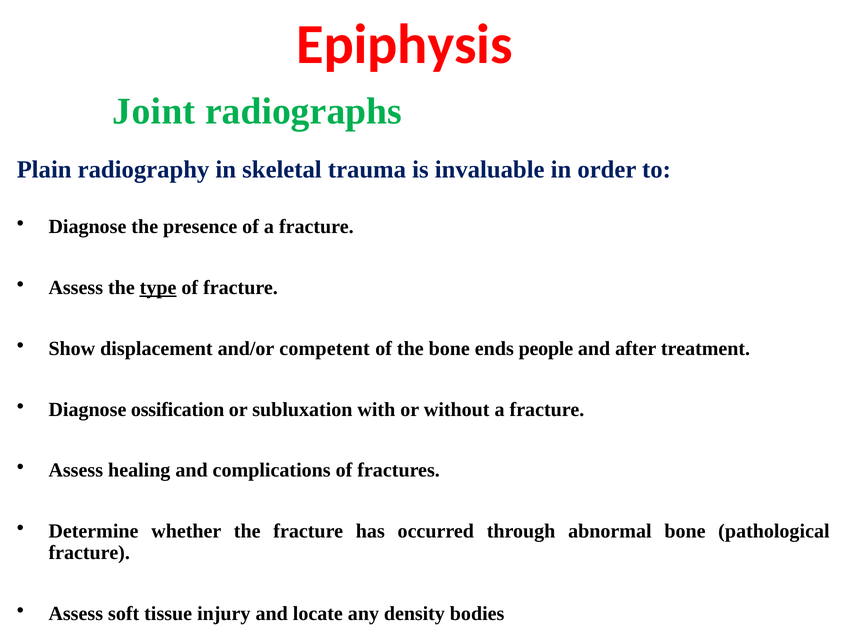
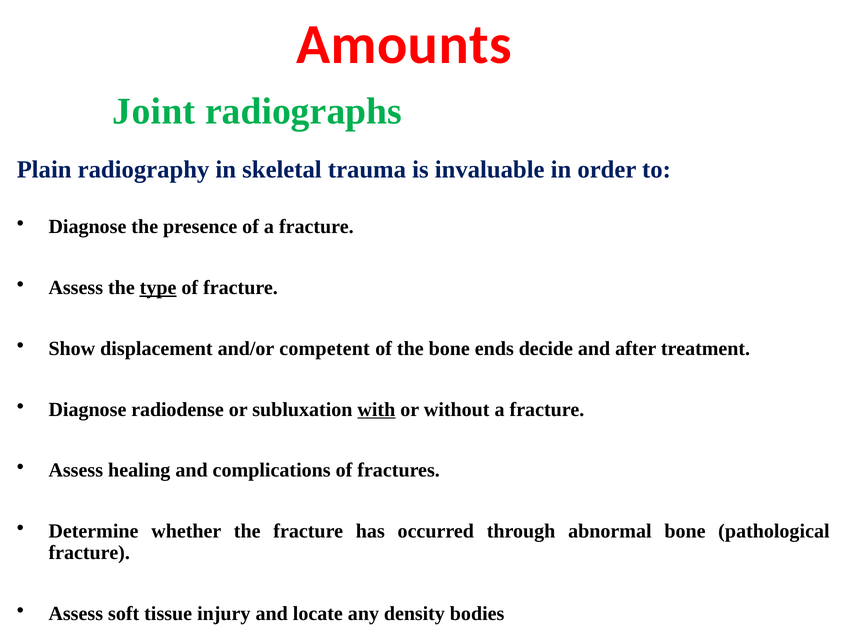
Epiphysis: Epiphysis -> Amounts (404, 45)
people: people -> decide (546, 348)
ossification: ossification -> radiodense (178, 409)
with underline: none -> present (376, 409)
